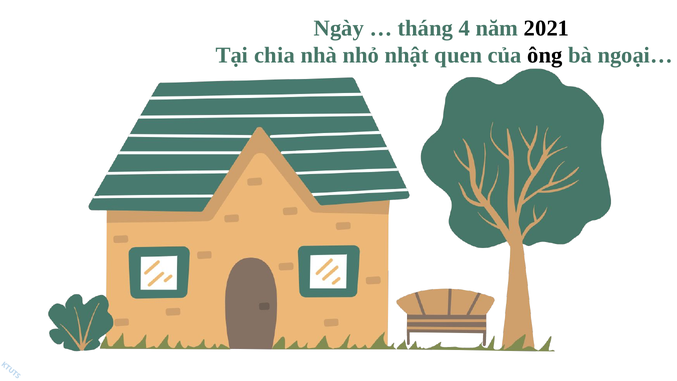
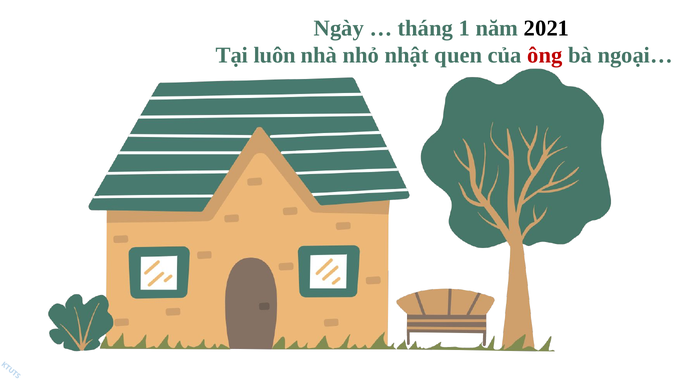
4: 4 -> 1 (464, 28)
chia: chia -> luôn (275, 55)
ông colour: black -> red (545, 55)
